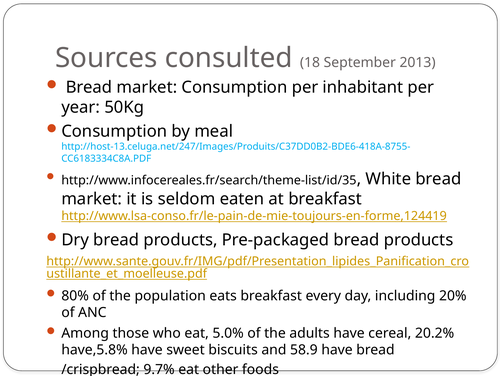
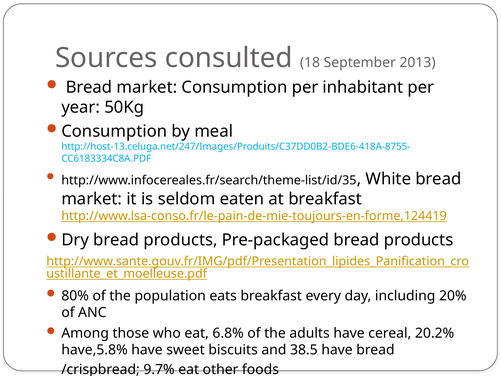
5.0%: 5.0% -> 6.8% (228, 333)
58.9: 58.9 -> 38.5 (304, 350)
